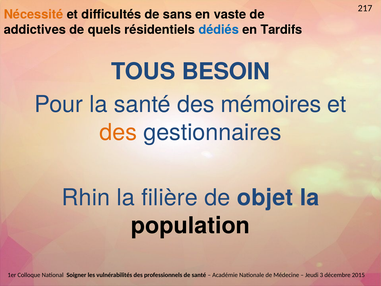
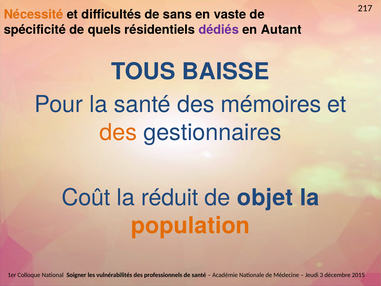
addictives: addictives -> spécificité (35, 30)
dédiés colour: blue -> purple (219, 30)
Tardifs: Tardifs -> Autant (281, 30)
BESOIN: BESOIN -> BAISSE (226, 72)
Rhin: Rhin -> Coût (86, 198)
filière: filière -> réduit (170, 198)
population colour: black -> orange (190, 226)
